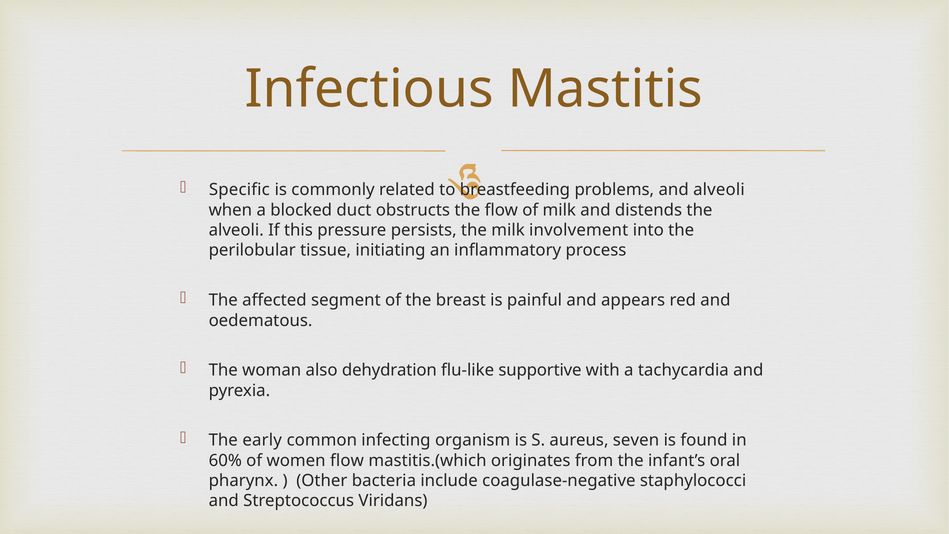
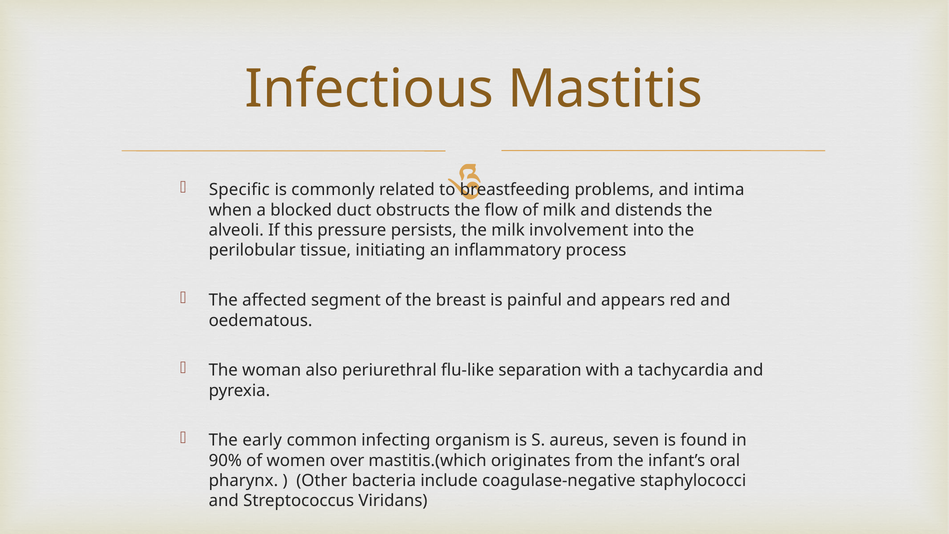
and alveoli: alveoli -> intima (719, 190)
dehydration: dehydration -> periurethral (389, 370)
supportive: supportive -> separation (540, 370)
60%: 60% -> 90% (225, 460)
women flow: flow -> over (347, 460)
